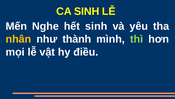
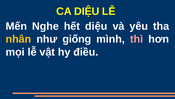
CA SINH: SINH -> DIỆU (87, 11)
hết sinh: sinh -> diệu (96, 26)
thành: thành -> giống (77, 39)
thì colour: light green -> pink (137, 39)
